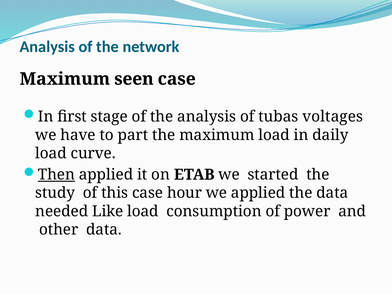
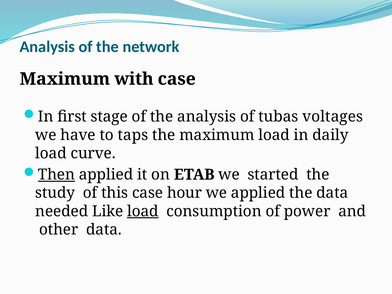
seen: seen -> with (134, 79)
part: part -> taps (133, 135)
load underline: none -> present (143, 211)
